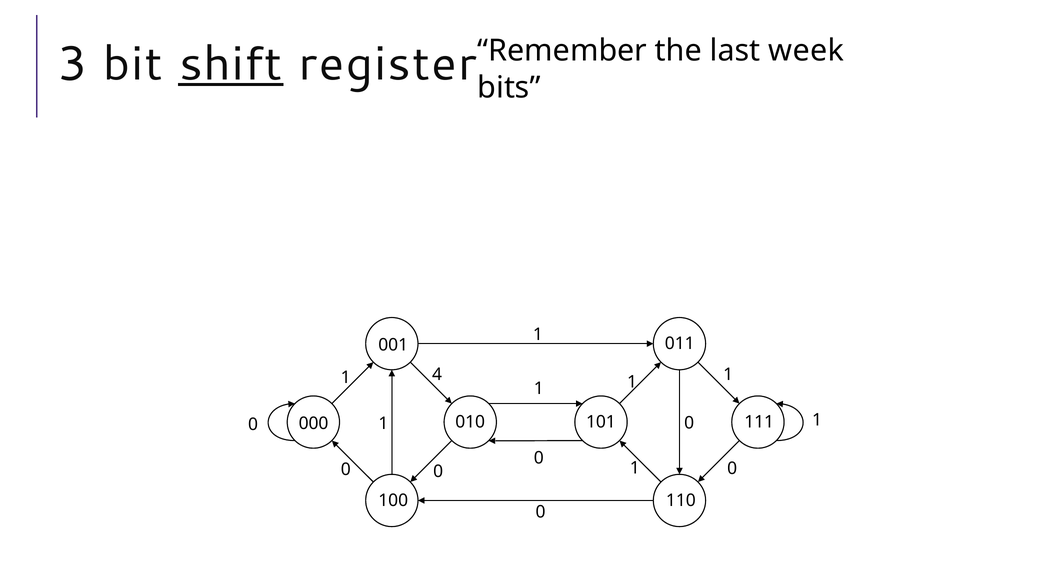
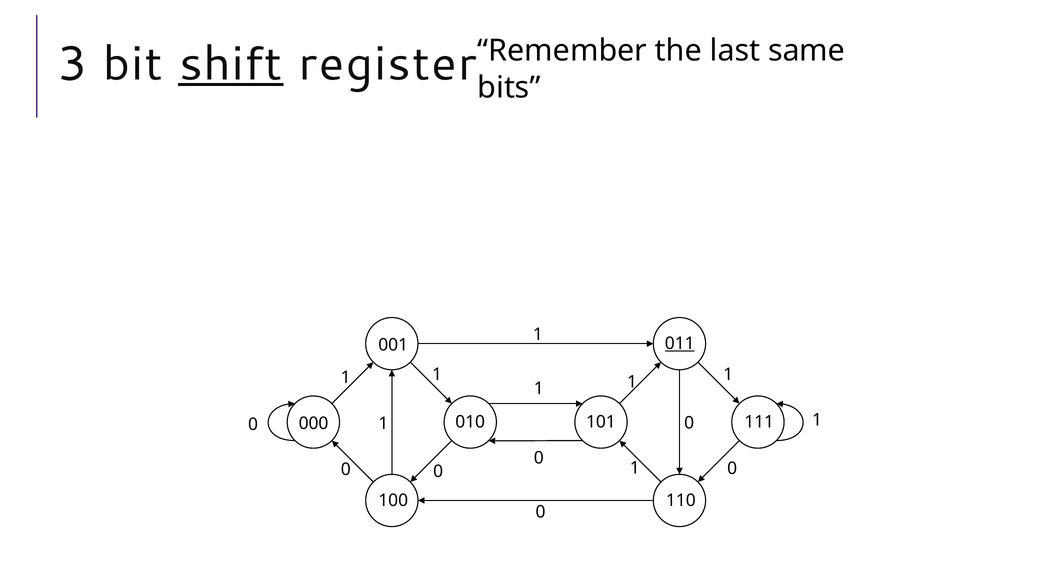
week: week -> same (806, 51)
011 underline: none -> present (680, 344)
4: 4 -> 1 (437, 375)
